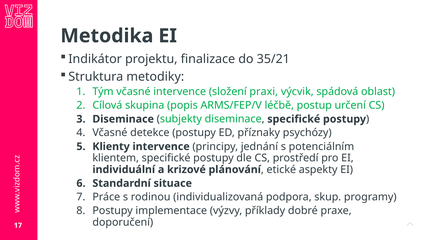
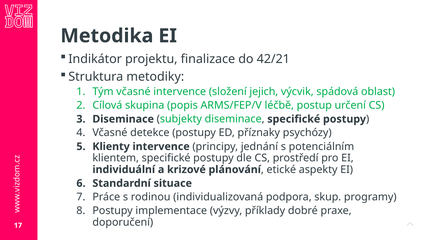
35/21: 35/21 -> 42/21 (273, 59)
praxi: praxi -> jejich (264, 92)
